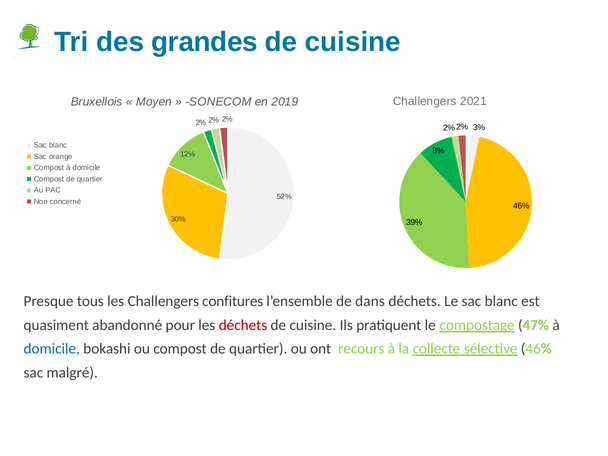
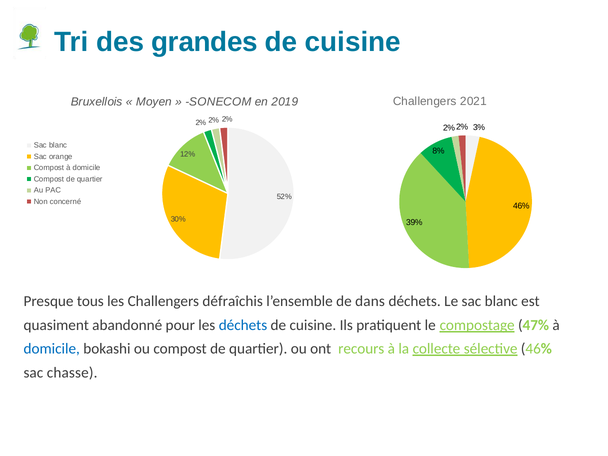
confitures: confitures -> défraîchis (233, 301)
déchets colour: red -> blue (243, 325)
malgré: malgré -> chasse (72, 372)
